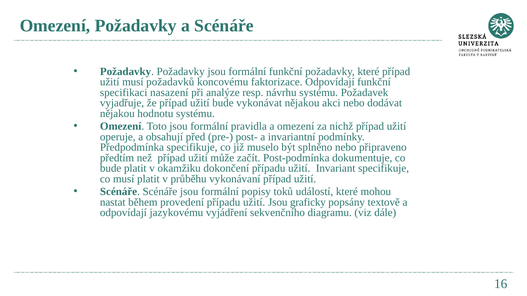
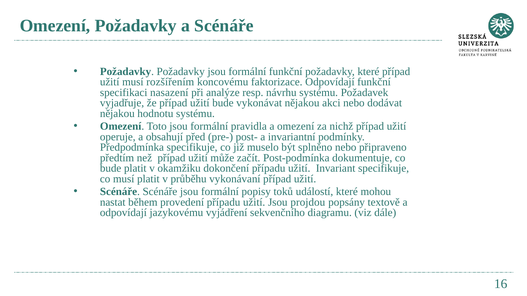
požadavků: požadavků -> rozšířením (170, 82)
graficky: graficky -> projdou (308, 202)
